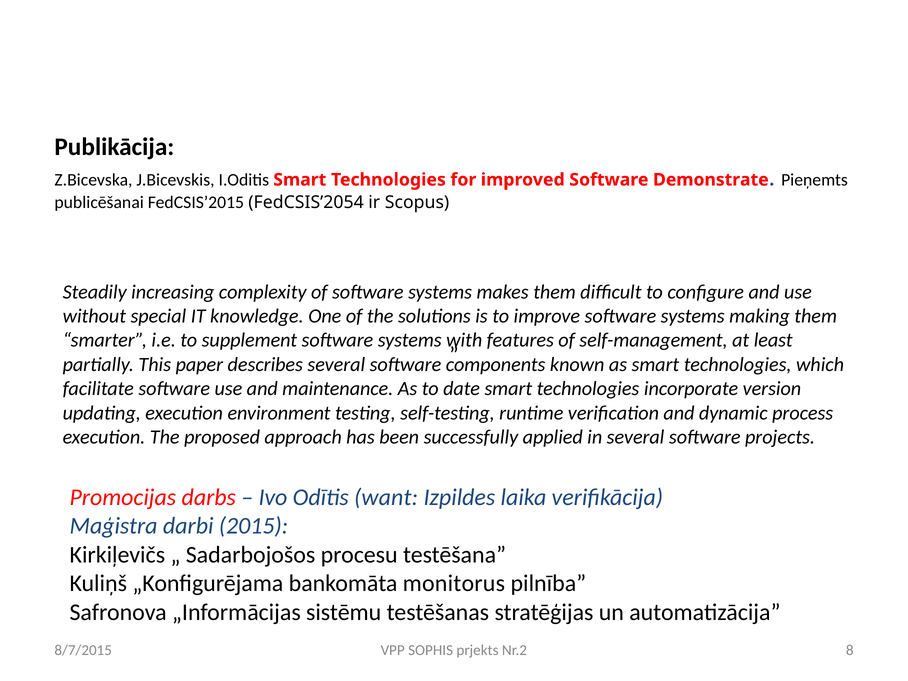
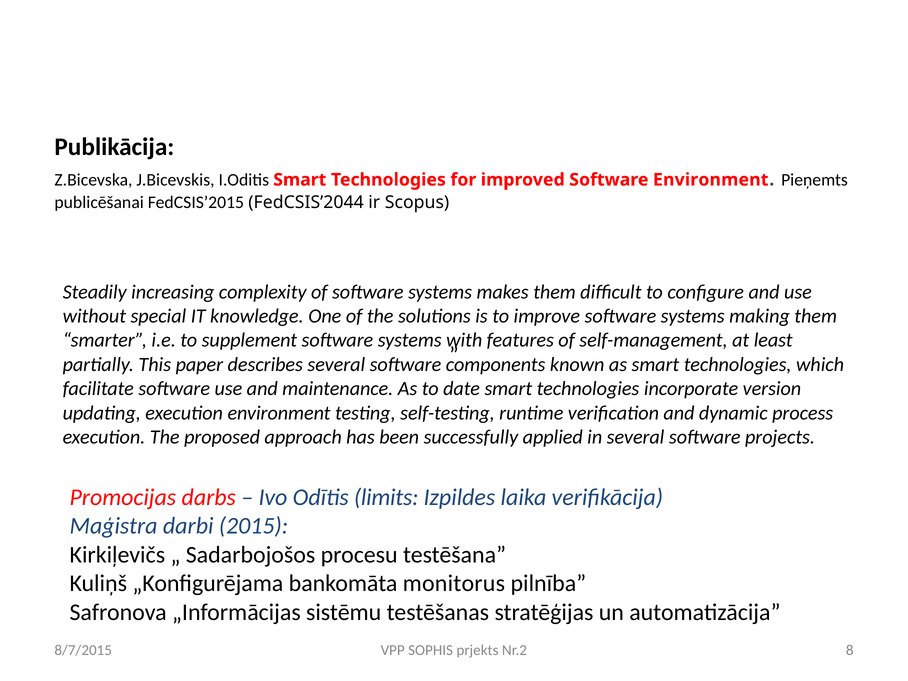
Software Demonstrate: Demonstrate -> Environment (711, 180)
FedCSIS’2054: FedCSIS’2054 -> FedCSIS’2044 (306, 203)
want: want -> limits (386, 497)
